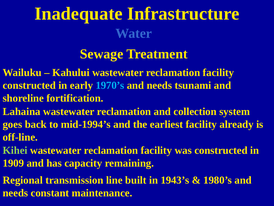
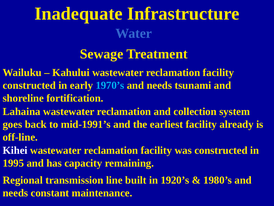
mid-1994’s: mid-1994’s -> mid-1991’s (86, 124)
Kihei colour: light green -> white (15, 150)
1909: 1909 -> 1995 (13, 163)
1943’s: 1943’s -> 1920’s (175, 180)
